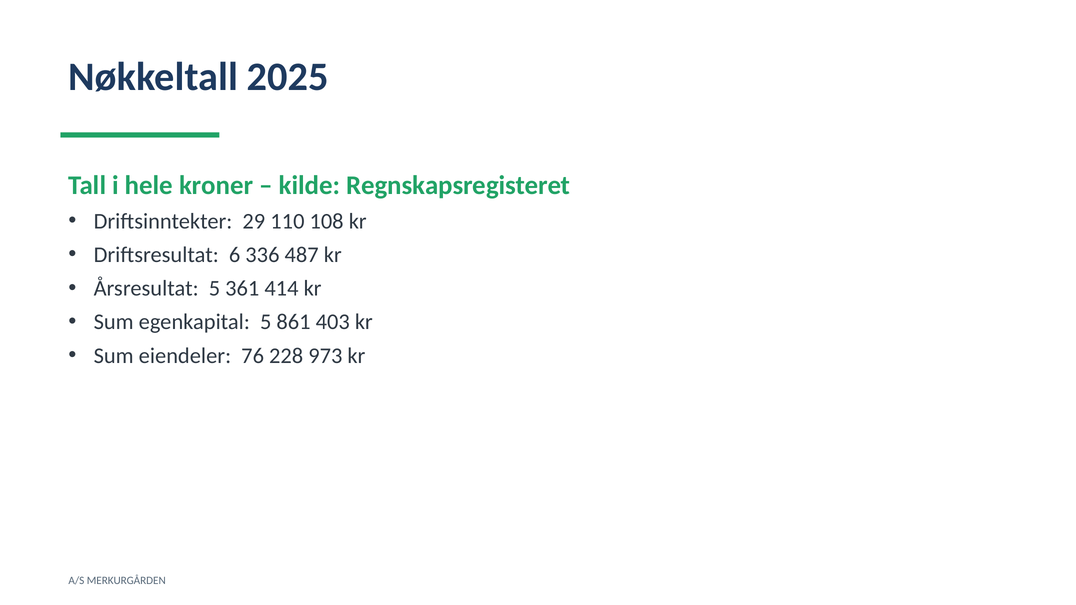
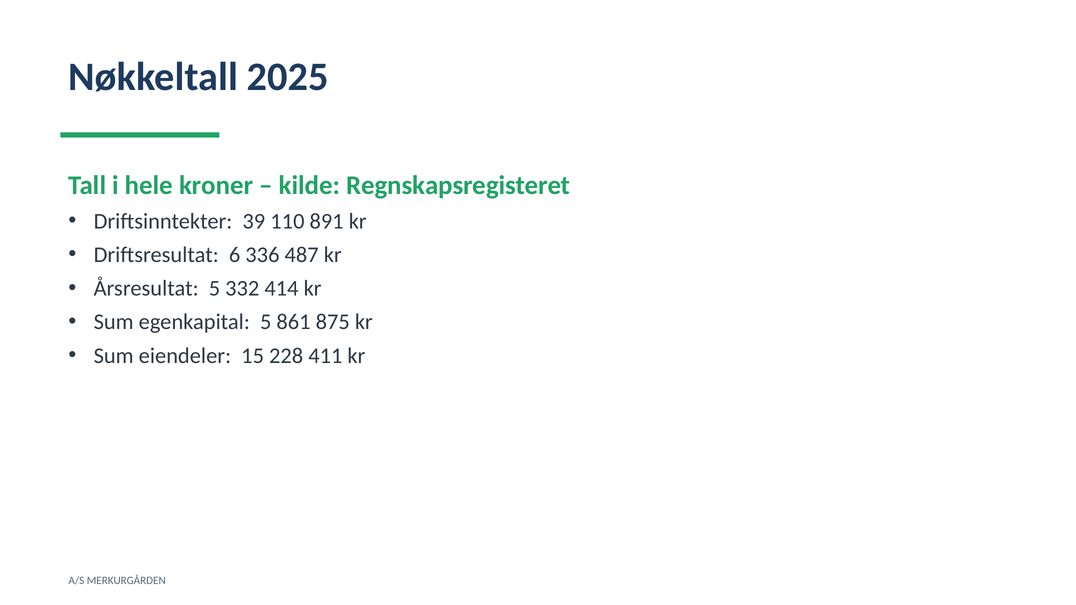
29: 29 -> 39 (254, 221)
108: 108 -> 891 (327, 221)
361: 361 -> 332 (242, 289)
403: 403 -> 875 (333, 322)
76: 76 -> 15 (253, 356)
973: 973 -> 411 (325, 356)
